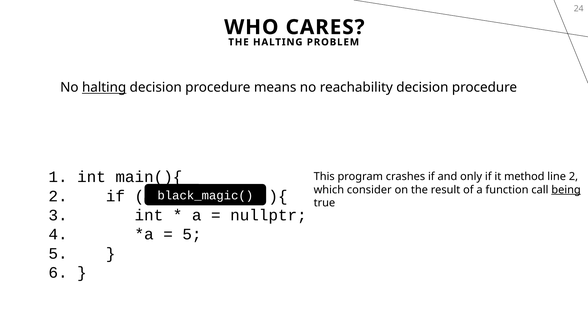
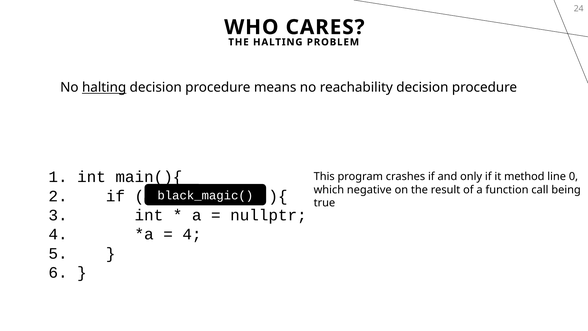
line 2: 2 -> 0 (574, 176)
consider: consider -> negative (369, 190)
being underline: present -> none (566, 190)
5: 5 -> 4 (192, 234)
